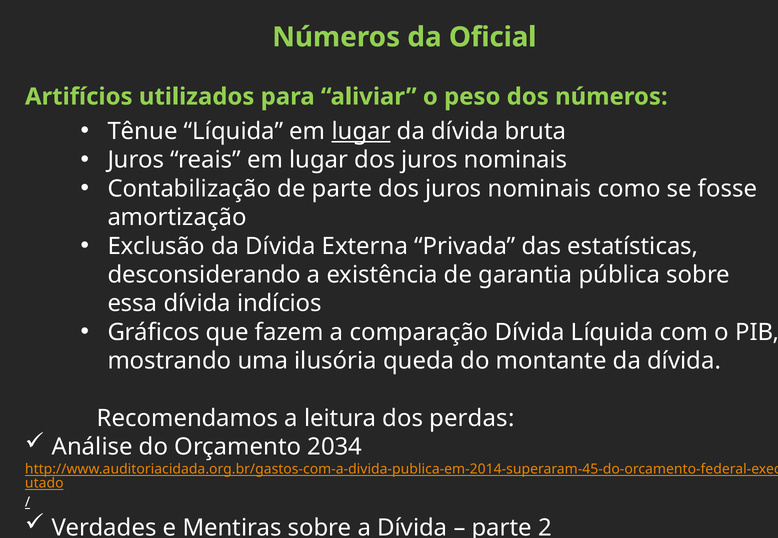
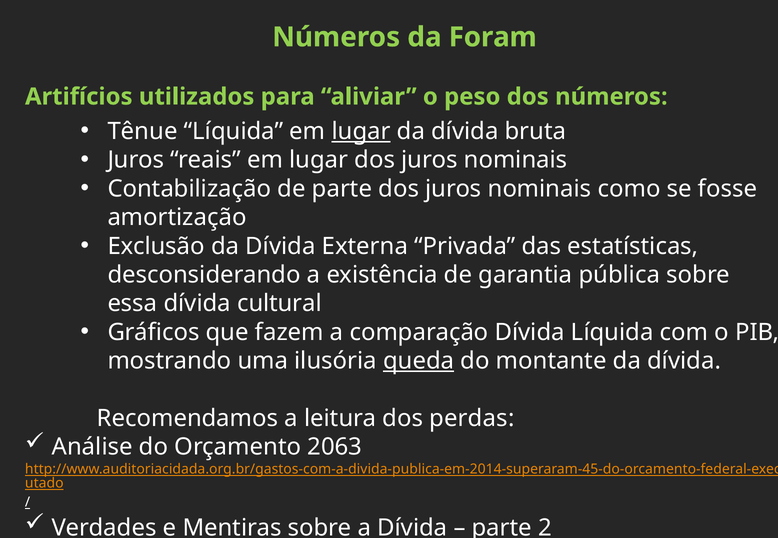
Oficial: Oficial -> Foram (493, 37)
indícios: indícios -> cultural (279, 304)
queda underline: none -> present (419, 361)
2034: 2034 -> 2063 (335, 447)
